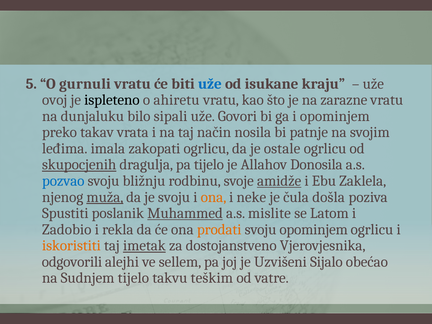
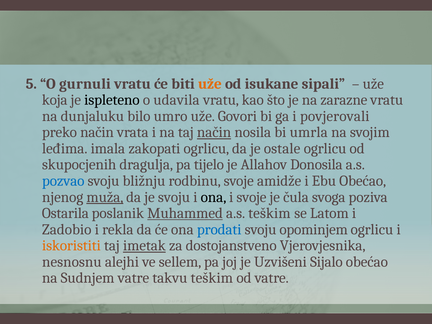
uže colour: blue -> orange (210, 84)
kraju: kraju -> sipali (323, 84)
ovoj: ovoj -> koja (55, 100)
ahiretu: ahiretu -> udavila (176, 100)
sipali: sipali -> umro (171, 116)
i opominjem: opominjem -> povjerovali (335, 116)
preko takav: takav -> način (97, 132)
način underline: none -> present (214, 132)
patnje: patnje -> umrla (309, 132)
skupocjenih underline: present -> none (79, 165)
amidže underline: present -> none (279, 181)
Ebu Zaklela: Zaklela -> Obećao (363, 181)
ona colour: orange -> black (214, 197)
i neke: neke -> svoje (251, 197)
došla: došla -> svoga (329, 197)
Spustiti: Spustiti -> Ostarila (65, 213)
a.s mislite: mislite -> teškim (269, 213)
prodati colour: orange -> blue (219, 229)
odgovorili: odgovorili -> nesnosnu (72, 262)
Sudnjem tijelo: tijelo -> vatre (133, 278)
